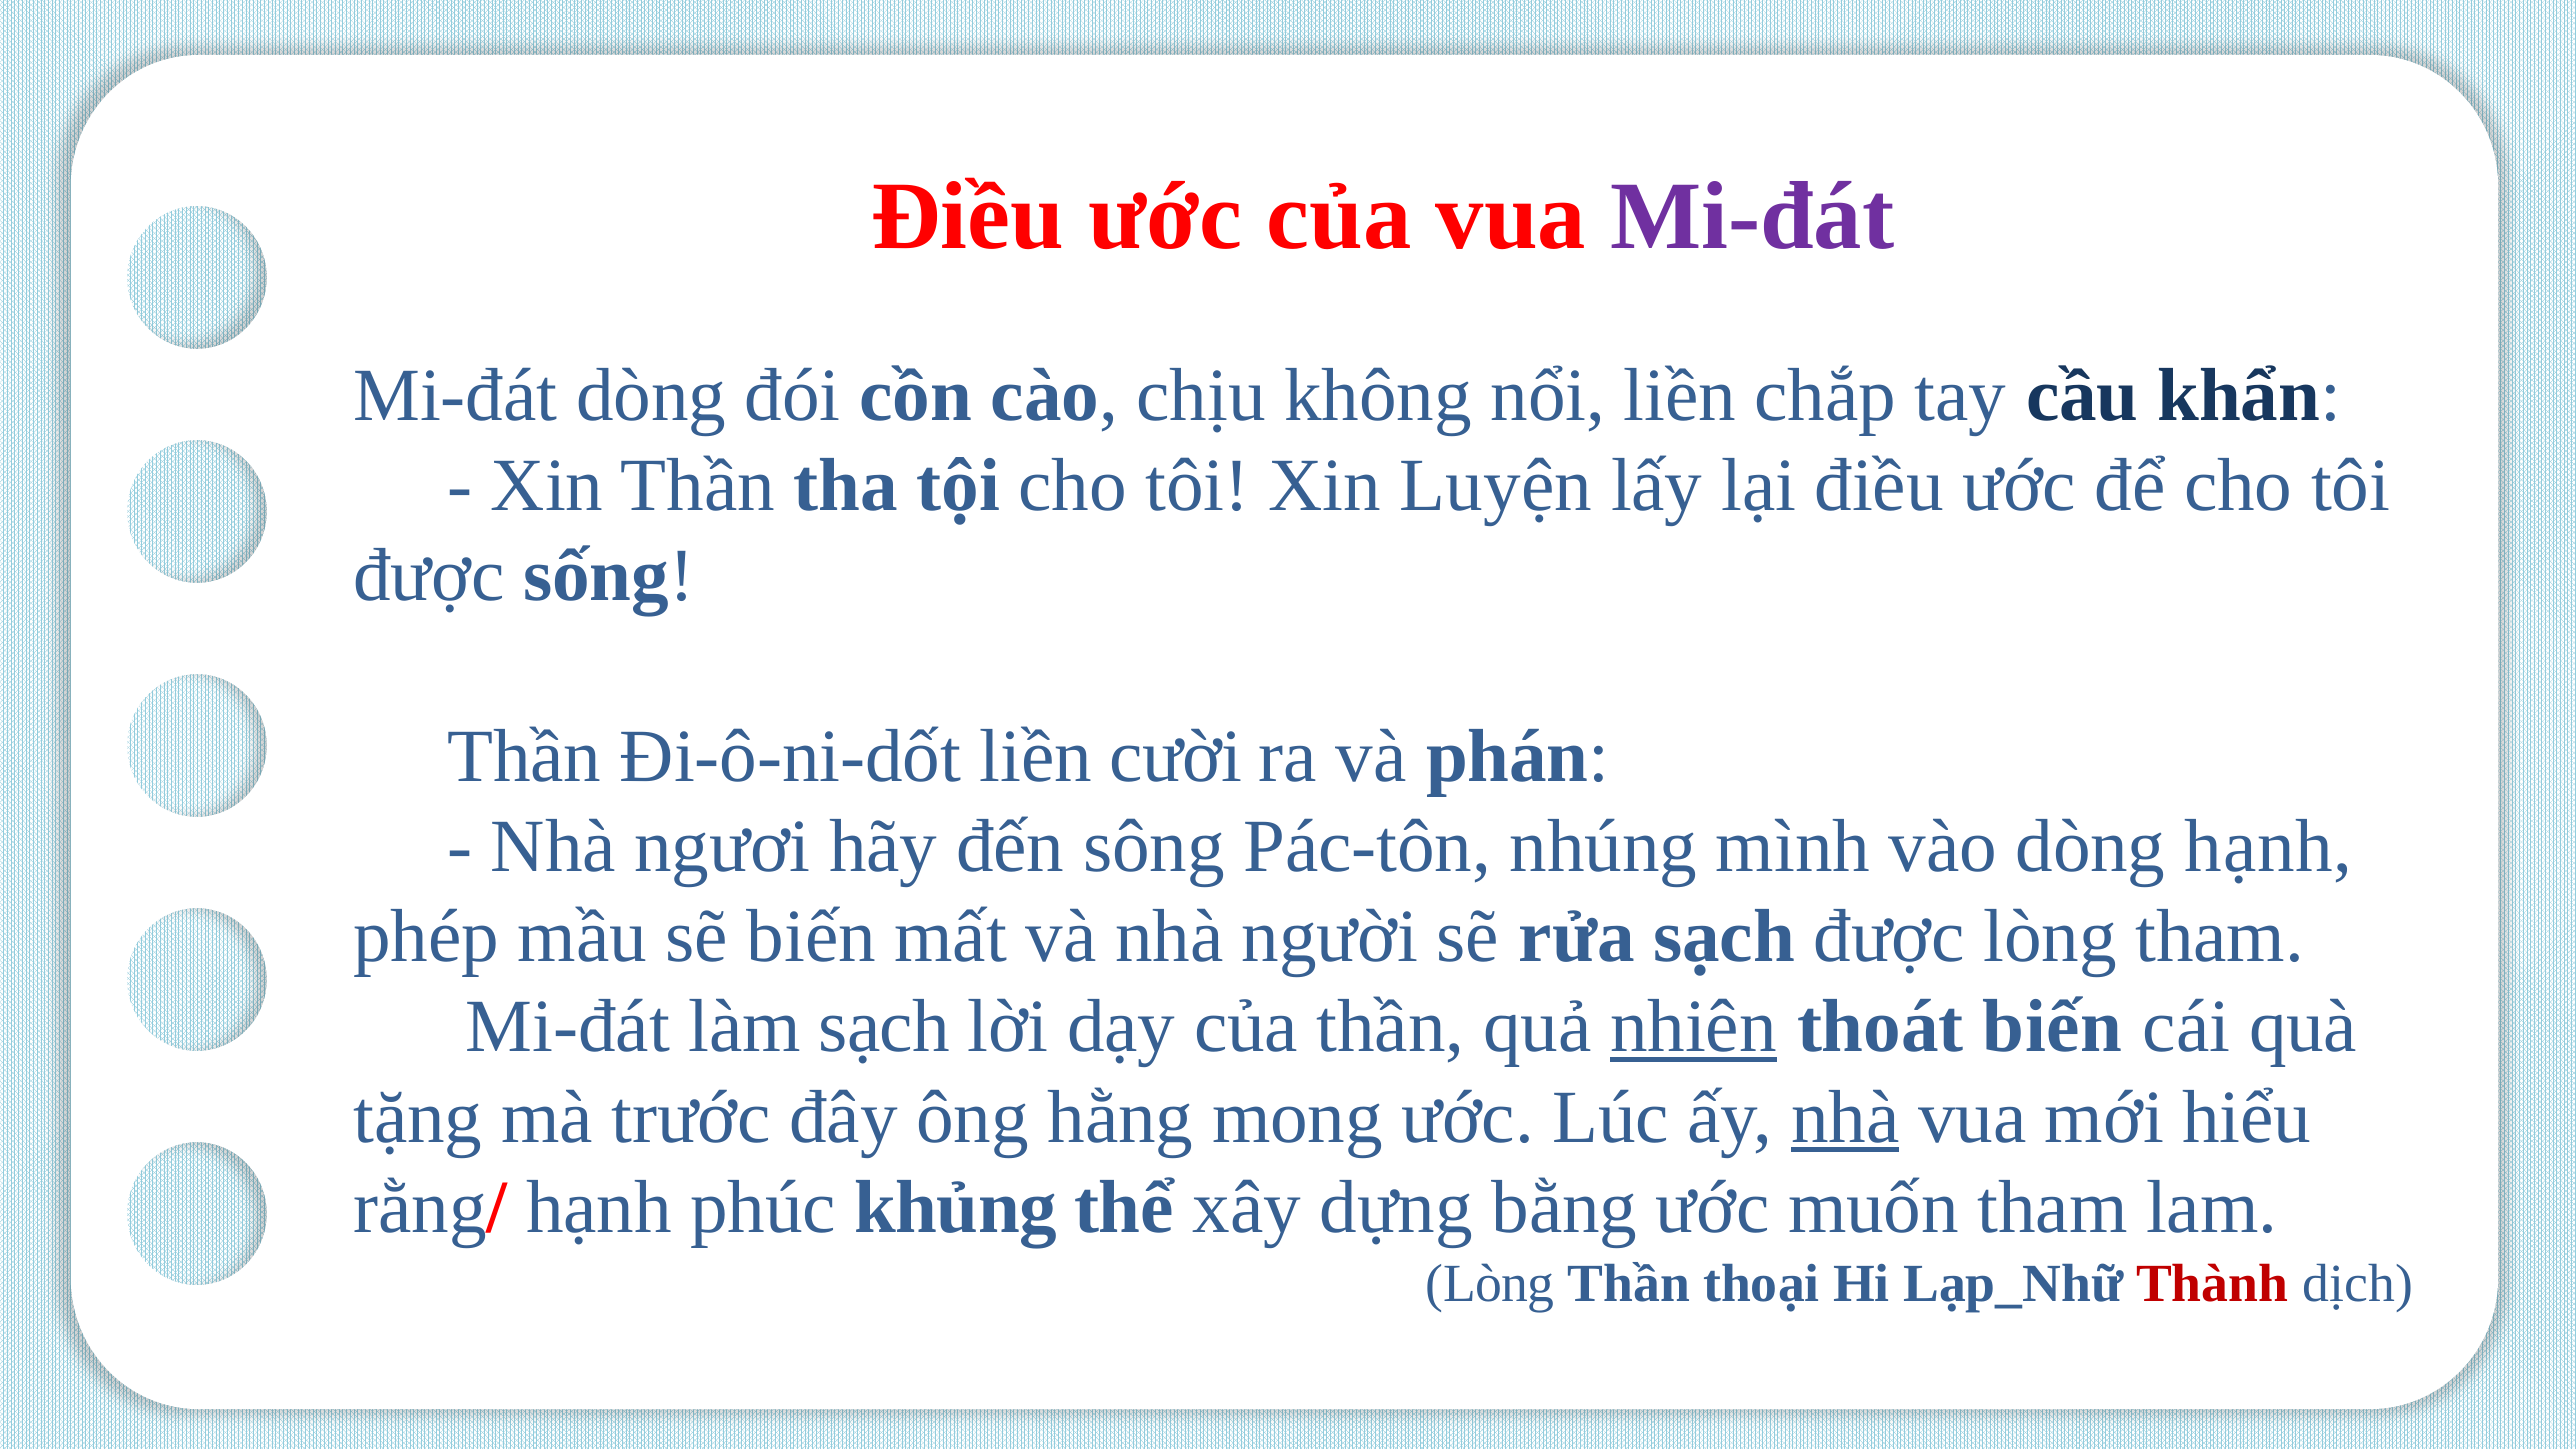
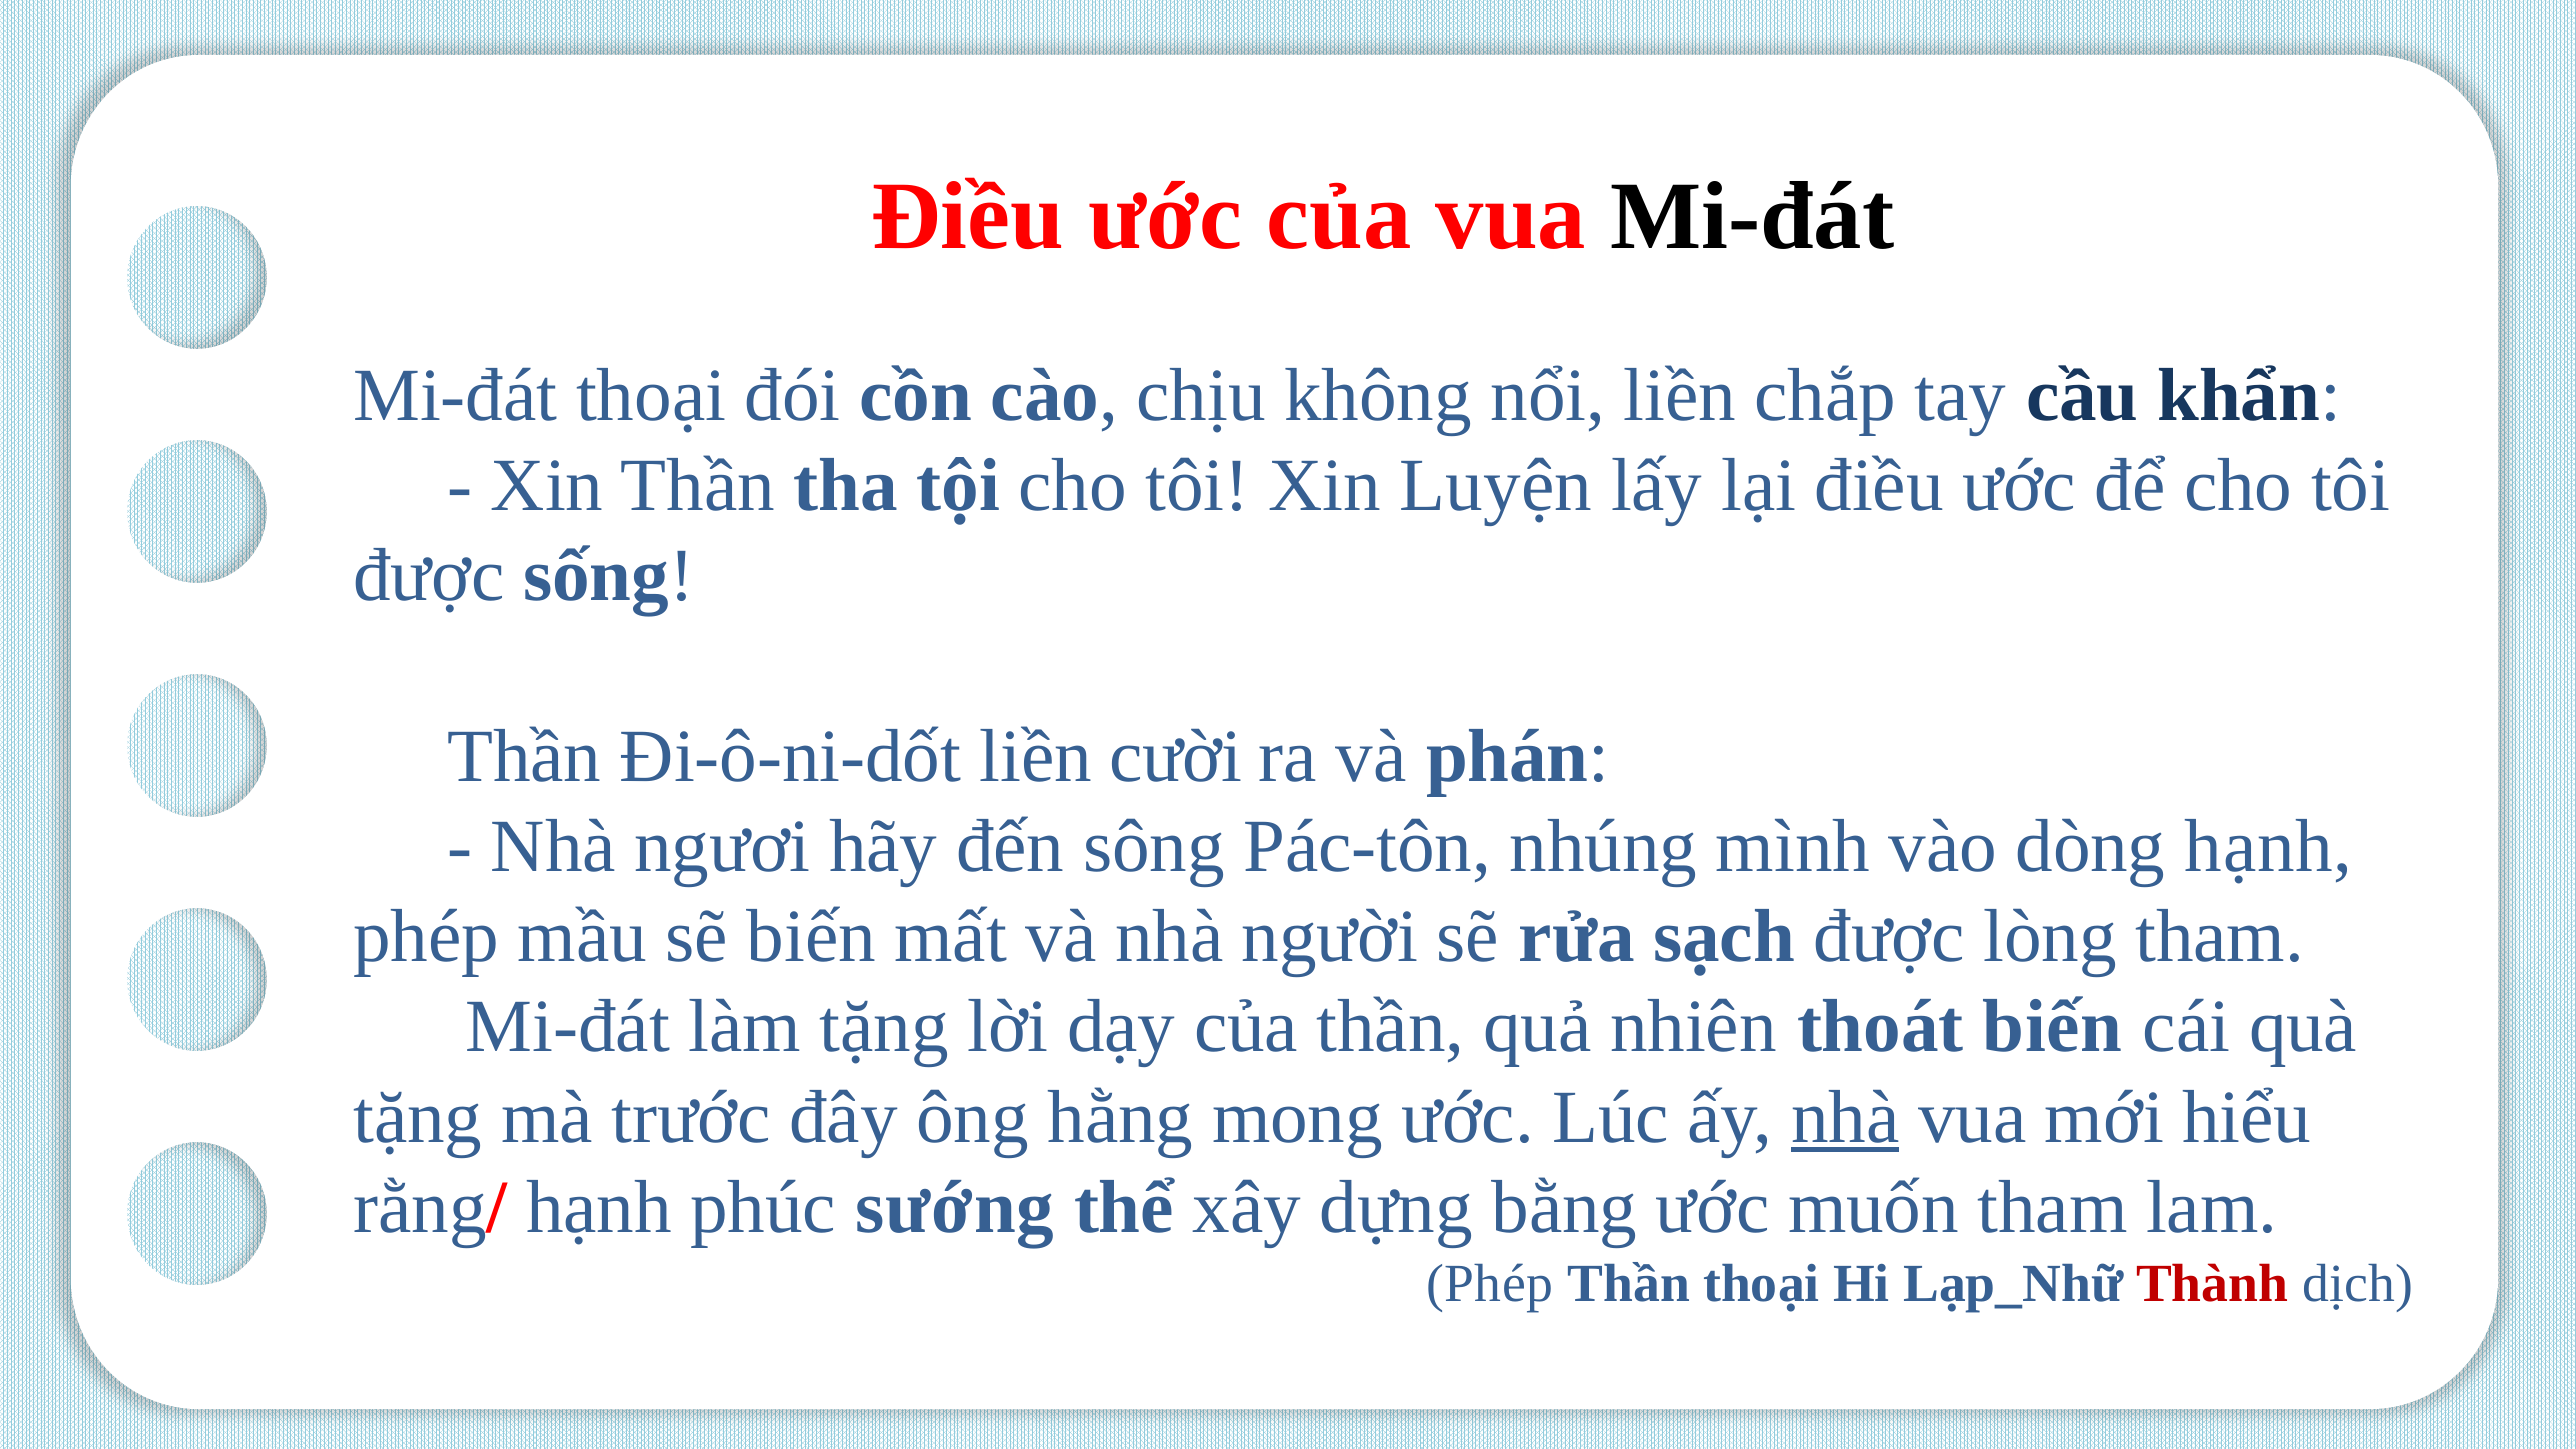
Mi-đát colour: purple -> black (1752, 217)
Mi-đát dòng: dòng -> thoại (651, 396)
làm sạch: sạch -> tặng (884, 1027)
nhiên underline: present -> none (1693, 1027)
khủng: khủng -> sướng (955, 1208)
Lòng: Lòng -> Phép (1490, 1283)
